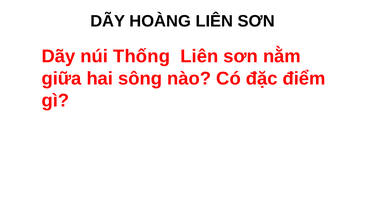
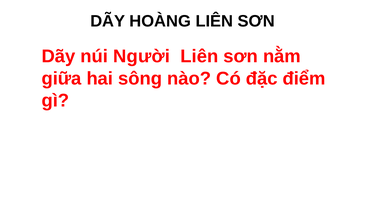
Thống: Thống -> Người (142, 56)
